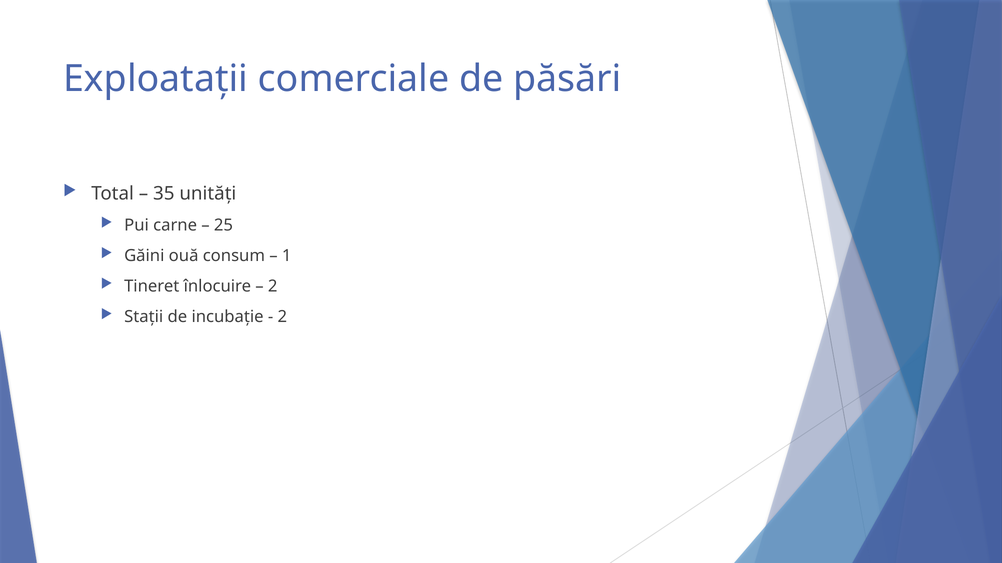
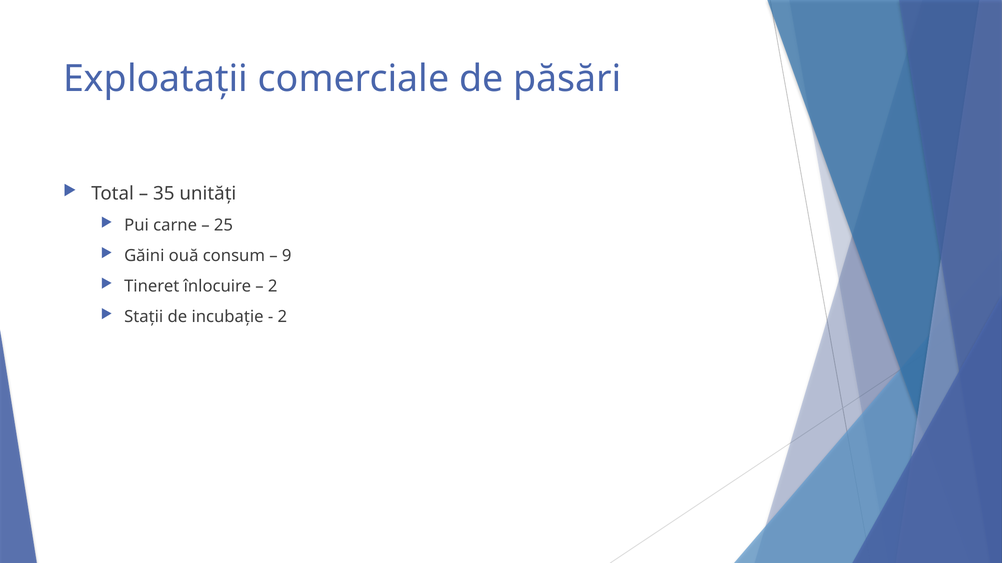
1: 1 -> 9 (287, 256)
